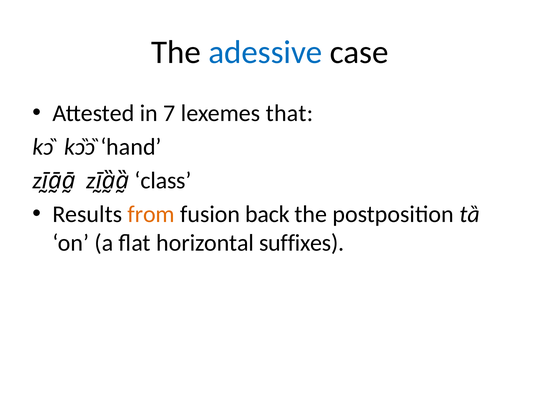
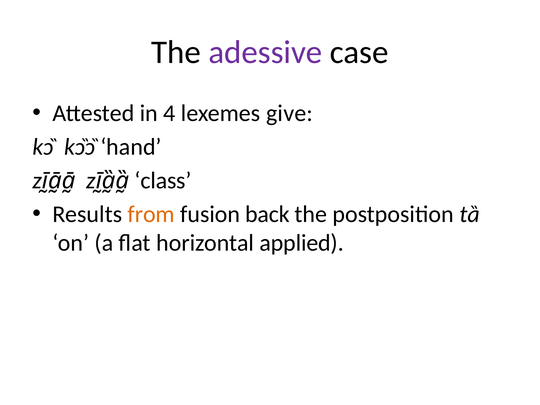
adessive colour: blue -> purple (265, 52)
7: 7 -> 4 (169, 113)
that: that -> give (290, 113)
suffixes: suffixes -> applied (302, 243)
